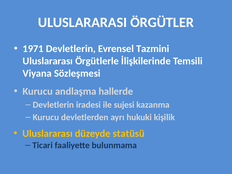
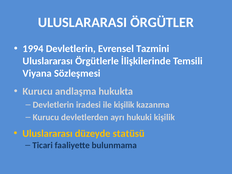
1971: 1971 -> 1994 (33, 49)
hallerde: hallerde -> hukukta (116, 91)
ile sujesi: sujesi -> kişilik (124, 105)
